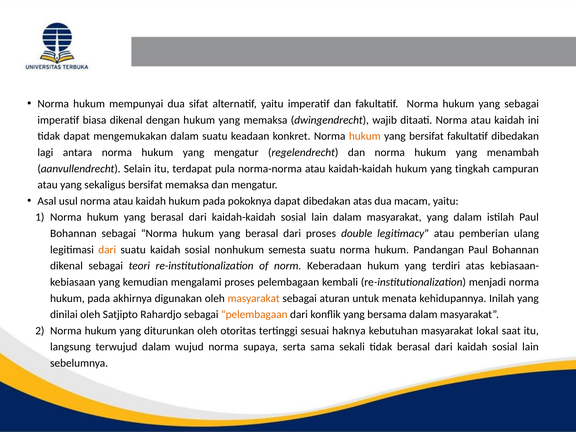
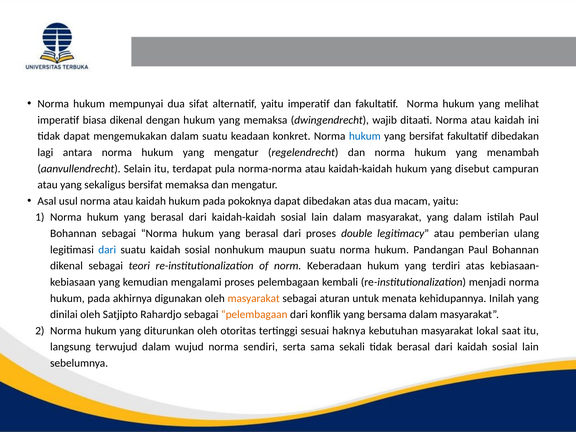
yang sebagai: sebagai -> melihat (522, 104)
hukum colour: orange -> blue (365, 136)
tingkah: tingkah -> disebut (472, 169)
dari colour: orange -> blue (107, 250)
semesta: semesta -> maupun (287, 250)
supaya: supaya -> sendiri (261, 347)
